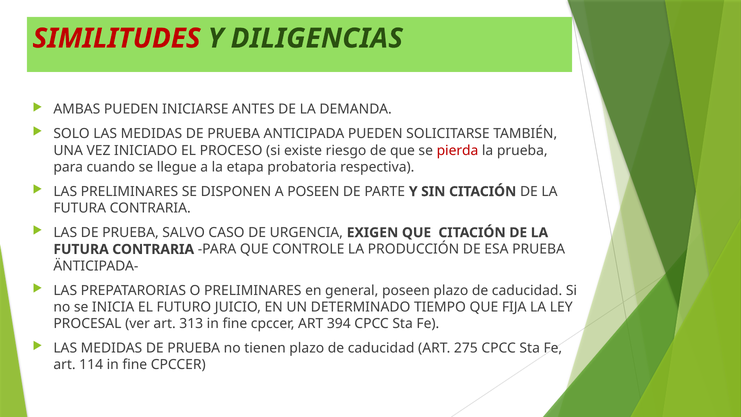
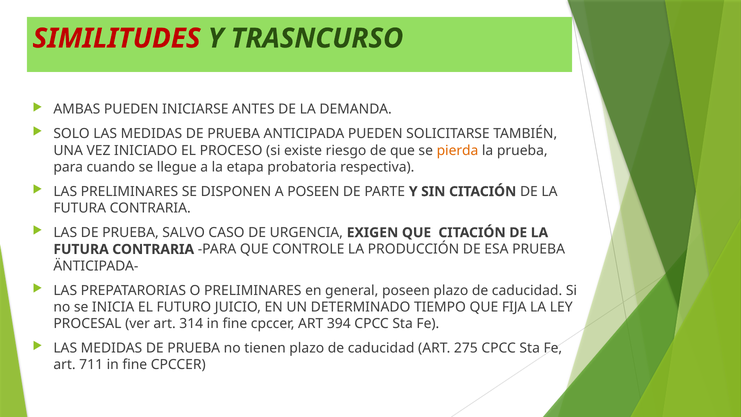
DILIGENCIAS: DILIGENCIAS -> TRASNCURSO (317, 38)
pierda colour: red -> orange (458, 150)
313: 313 -> 314 (191, 324)
114: 114 -> 711 (91, 365)
